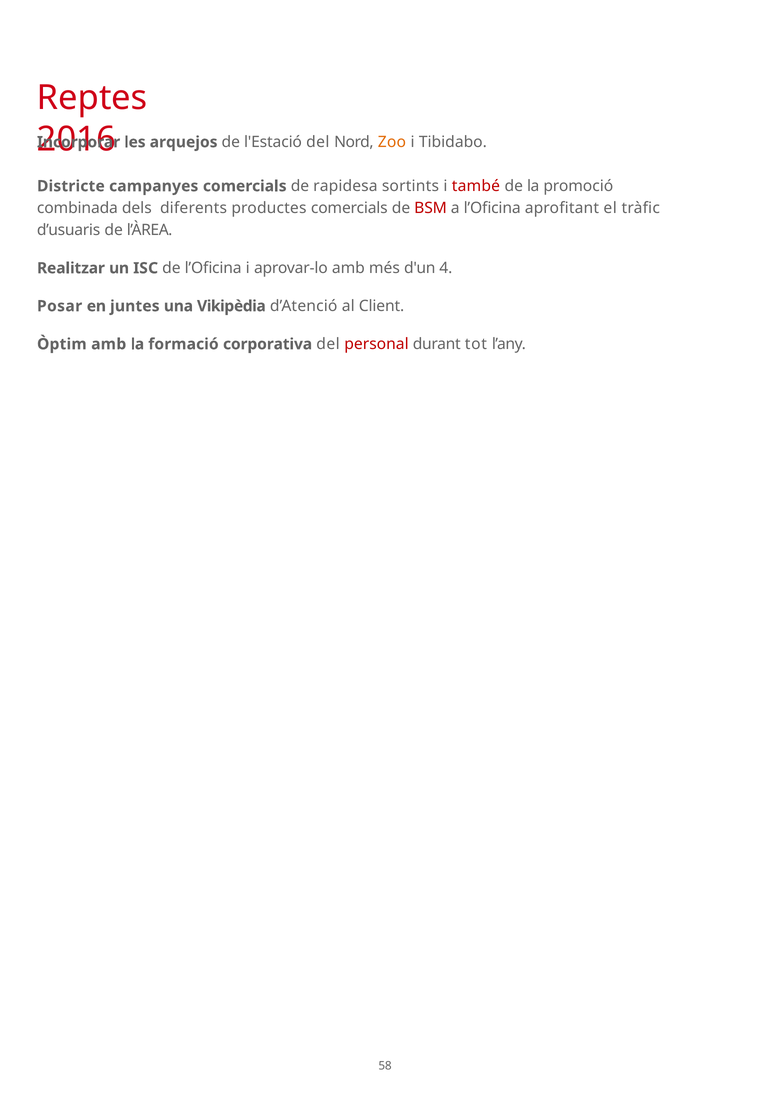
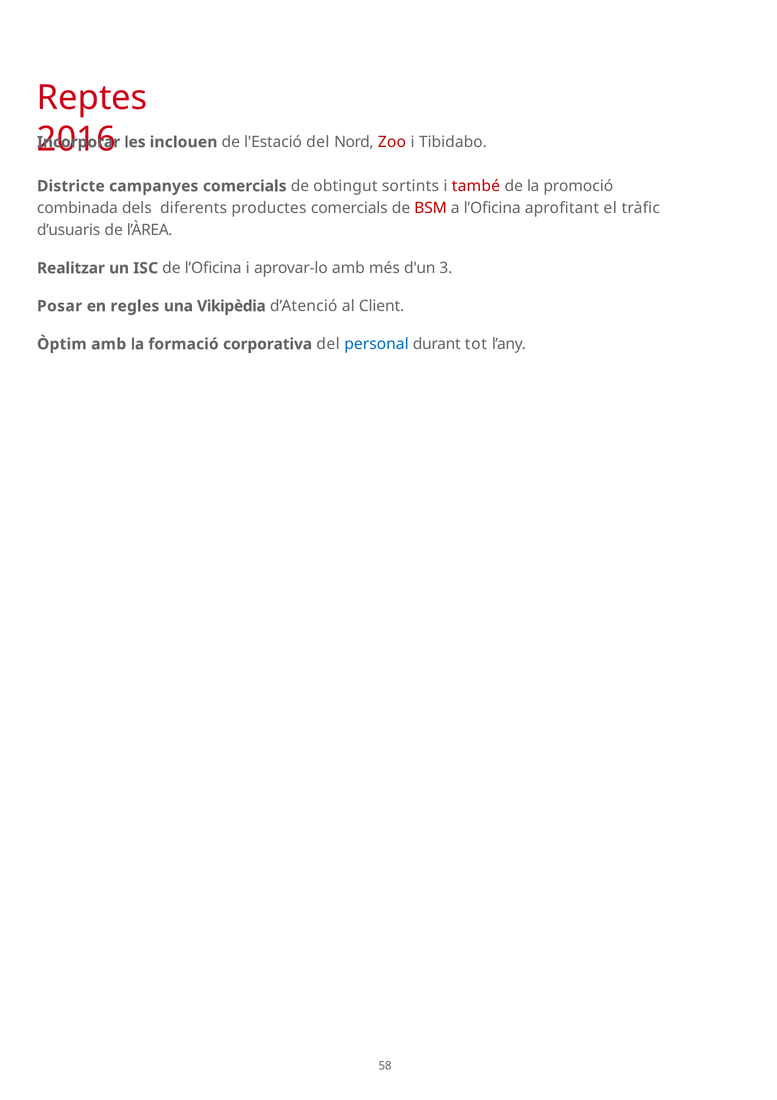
arquejos: arquejos -> inclouen (184, 142)
Zoo colour: orange -> red (392, 142)
rapidesa: rapidesa -> obtingut (345, 186)
4: 4 -> 3 (446, 268)
juntes: juntes -> regles (135, 306)
personal colour: red -> blue (377, 344)
